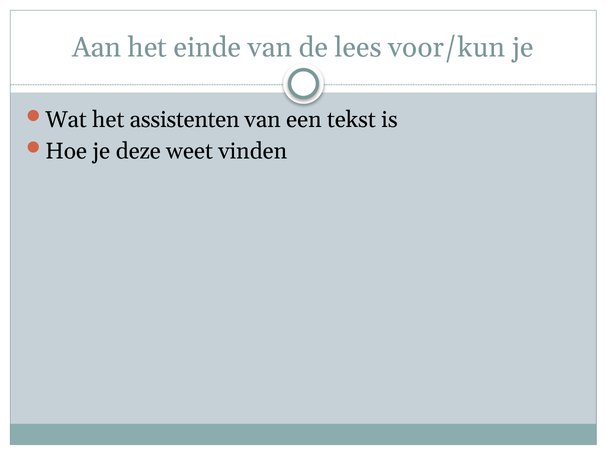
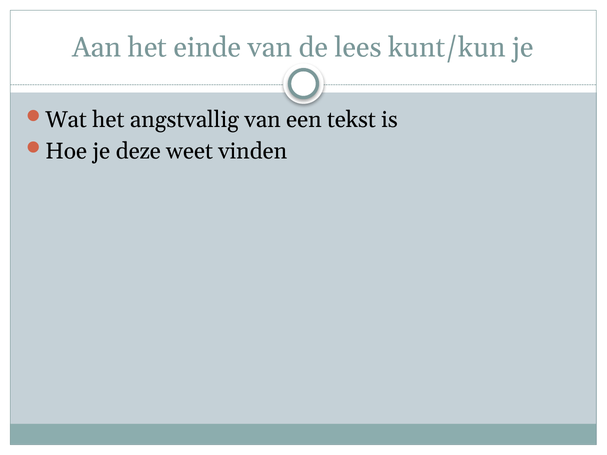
voor/kun: voor/kun -> kunt/kun (447, 48)
assistenten: assistenten -> angstvallig (184, 120)
